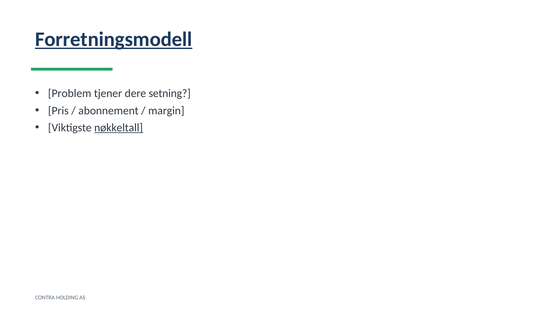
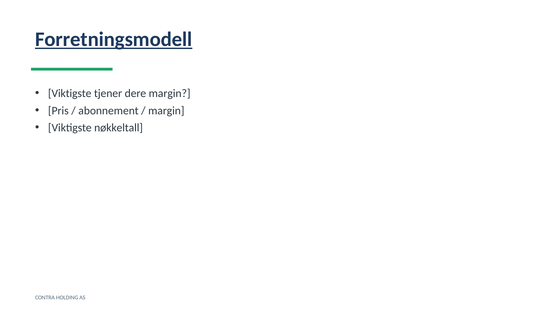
Problem: Problem -> Viktigste (70, 93)
dere setning: setning -> margin (170, 93)
nøkkeltall underline: present -> none (119, 128)
